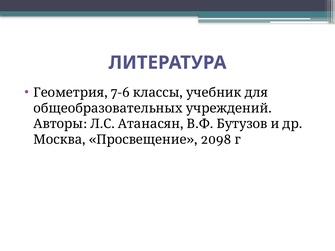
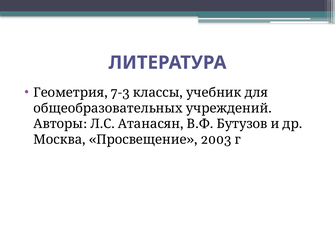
7-6: 7-6 -> 7-3 (120, 93)
2098: 2098 -> 2003 (216, 140)
